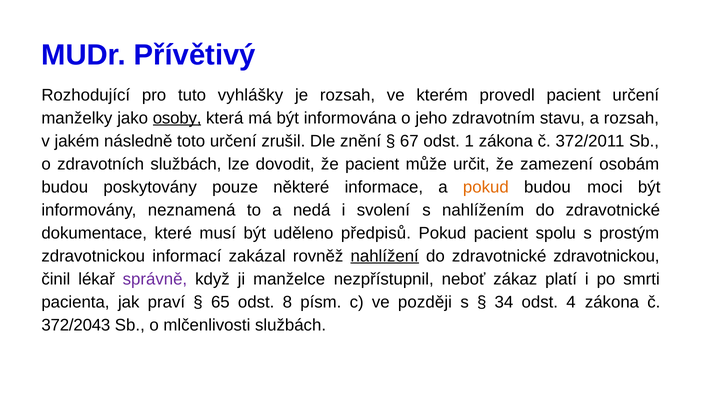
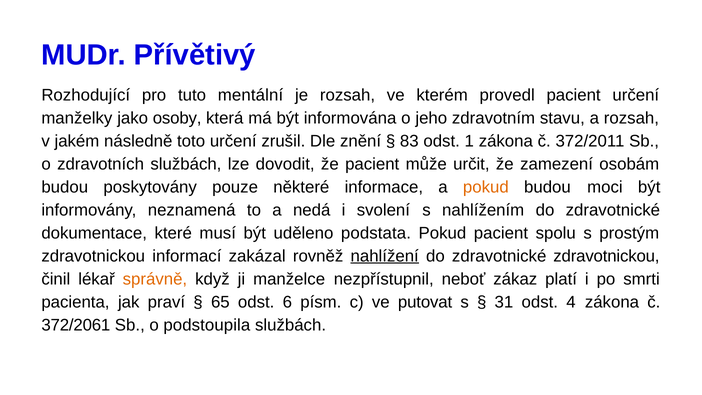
vyhlášky: vyhlášky -> mentální (250, 95)
osoby underline: present -> none (177, 118)
67: 67 -> 83 (409, 141)
předpisů: předpisů -> podstata (376, 233)
správně colour: purple -> orange (155, 279)
8: 8 -> 6 (287, 302)
později: později -> putovat (425, 302)
34: 34 -> 31 (504, 302)
372/2043: 372/2043 -> 372/2061 (76, 325)
mlčenlivosti: mlčenlivosti -> podstoupila (207, 325)
